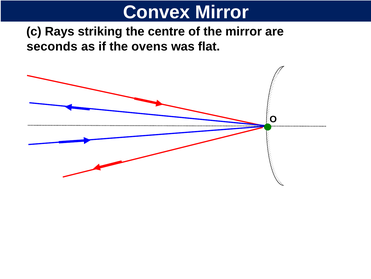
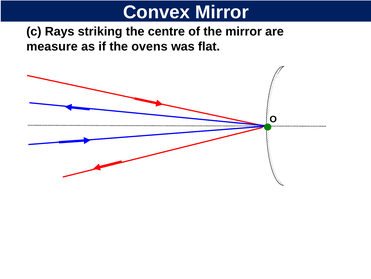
seconds: seconds -> measure (52, 46)
